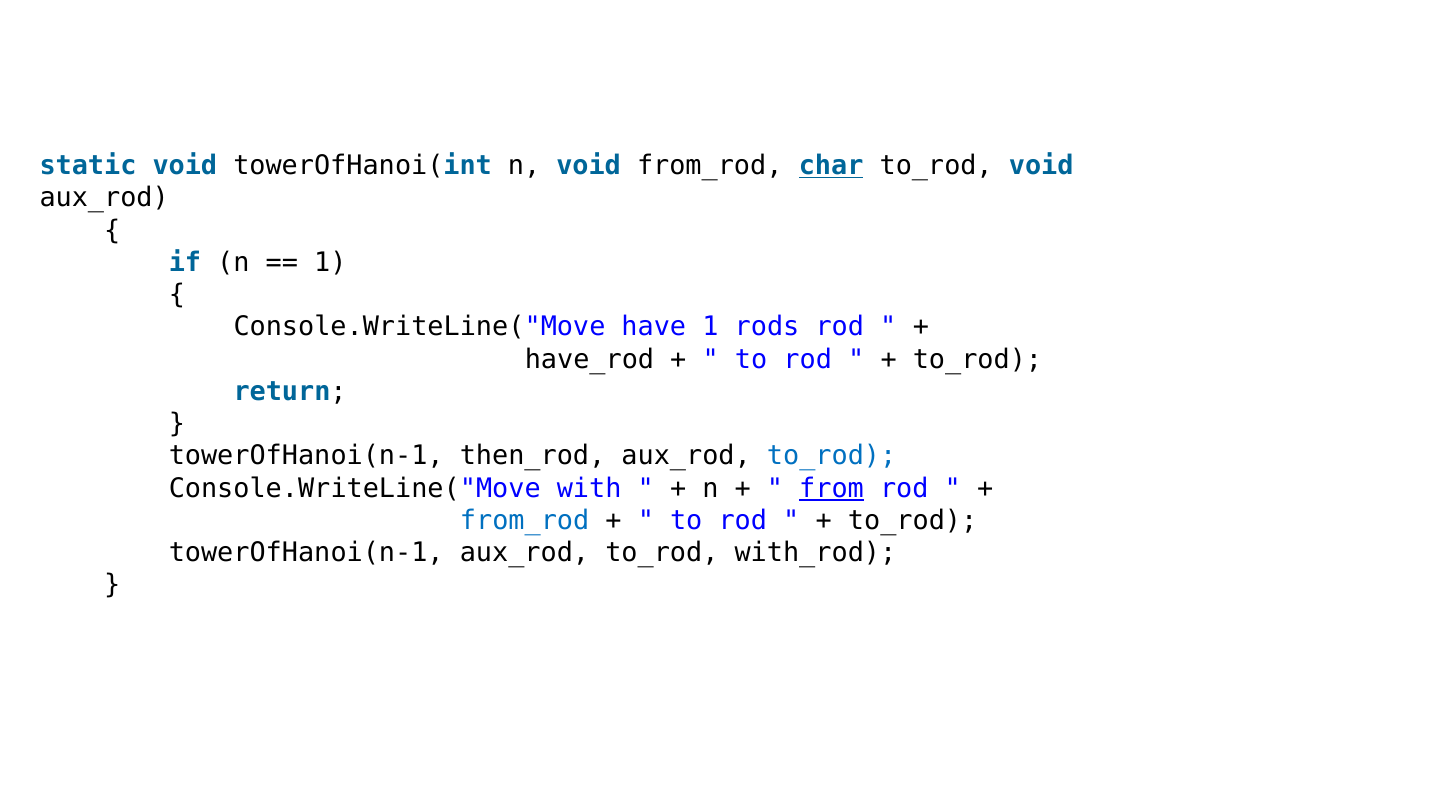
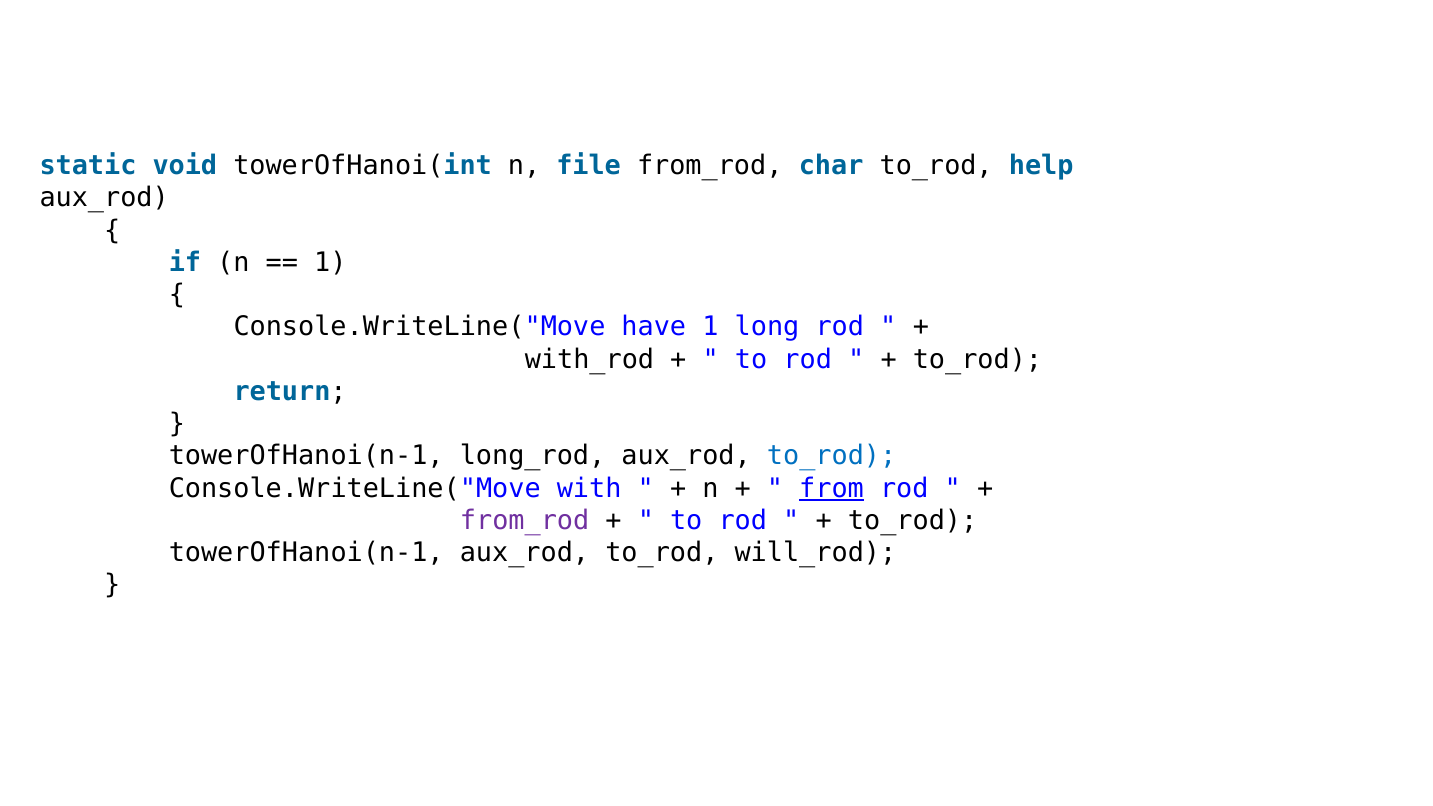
n void: void -> file (589, 166)
char underline: present -> none (831, 166)
to_rod void: void -> help (1041, 166)
rods: rods -> long (767, 327)
have_rod: have_rod -> with_rod (589, 359)
then_rod: then_rod -> long_rod (533, 456)
from_rod colour: blue -> purple (525, 521)
with_rod: with_rod -> will_rod (815, 553)
